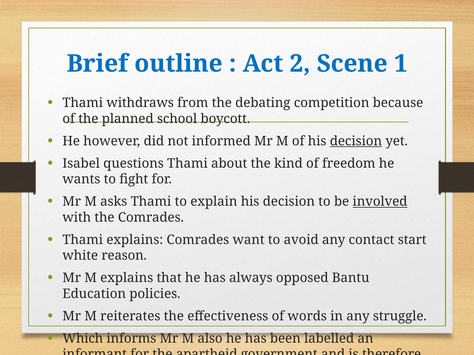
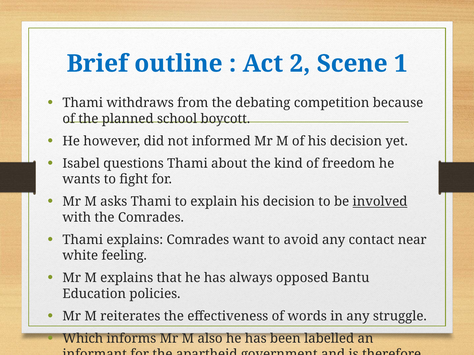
decision underline: present -> none (356, 141)
start: start -> near (412, 240)
reason: reason -> feeling (124, 256)
